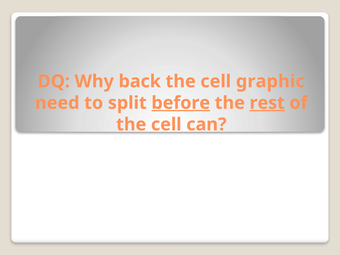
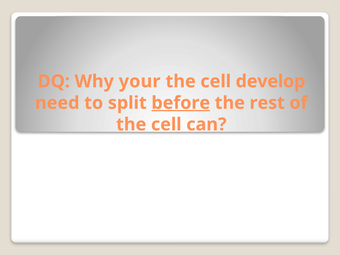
back: back -> your (140, 81)
graphic: graphic -> develop (271, 81)
rest underline: present -> none (267, 103)
